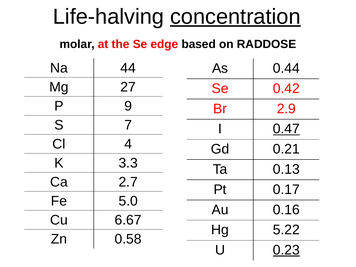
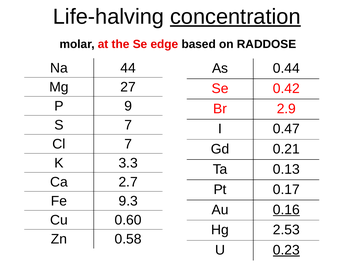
0.47 underline: present -> none (286, 129)
Cl 4: 4 -> 7 (128, 144)
5.0: 5.0 -> 9.3 (128, 201)
0.16 underline: none -> present (286, 210)
6.67: 6.67 -> 0.60 (128, 220)
5.22: 5.22 -> 2.53 (286, 230)
